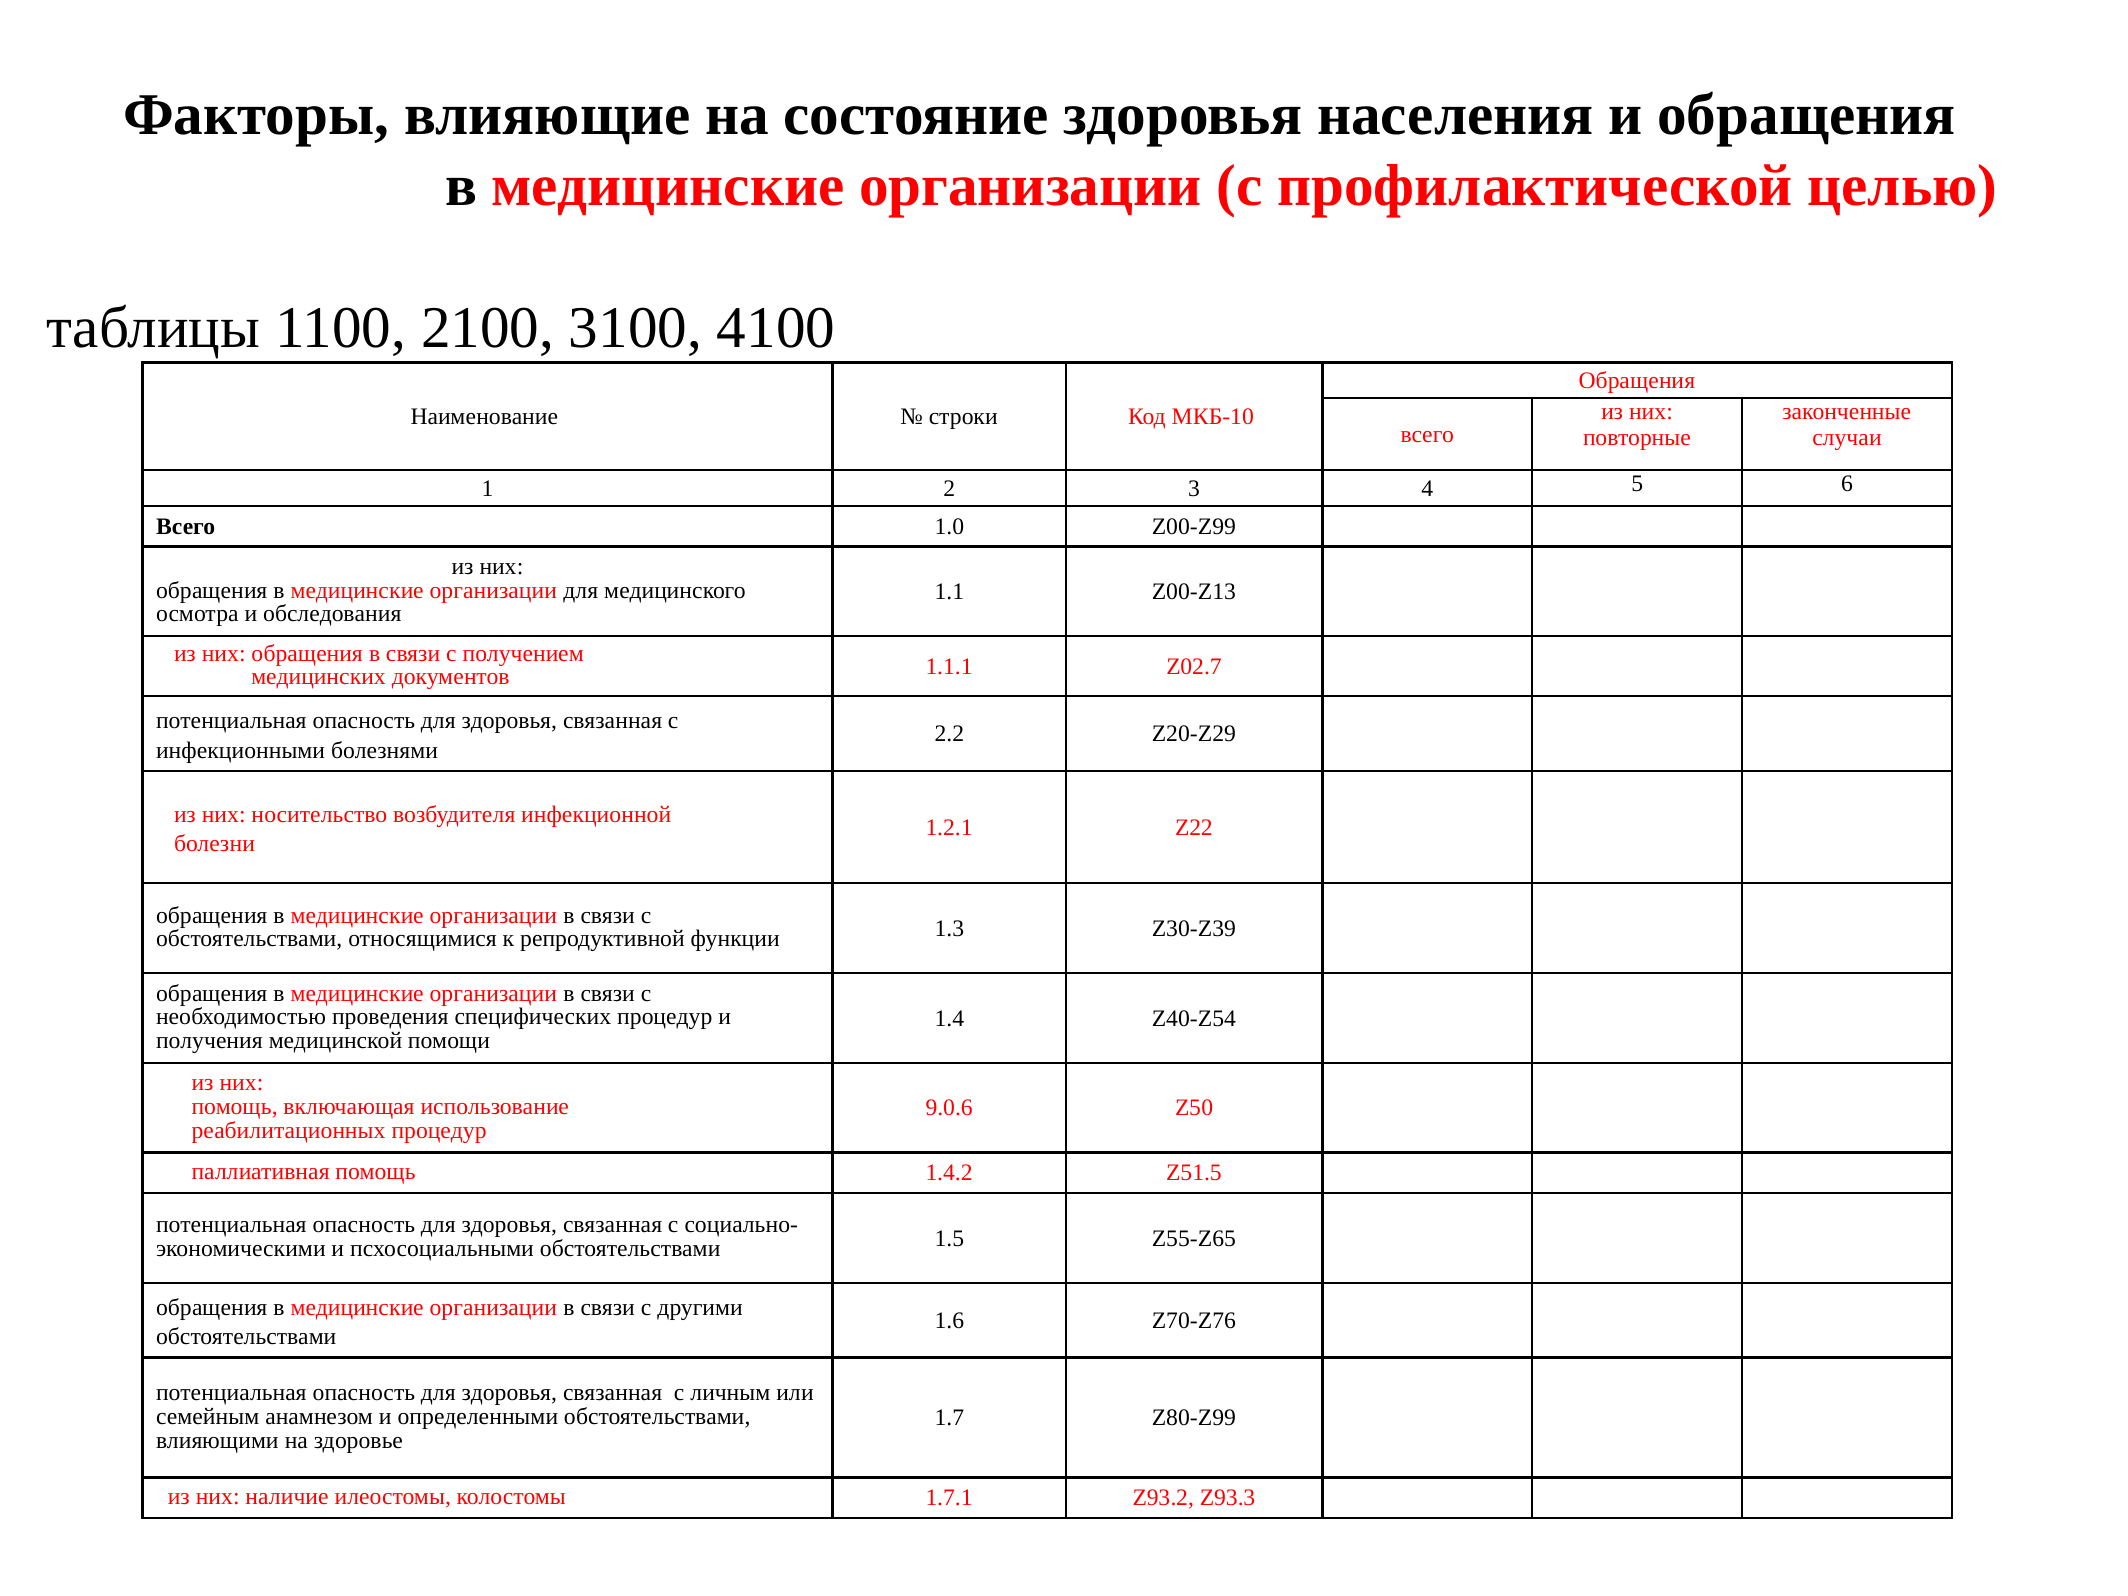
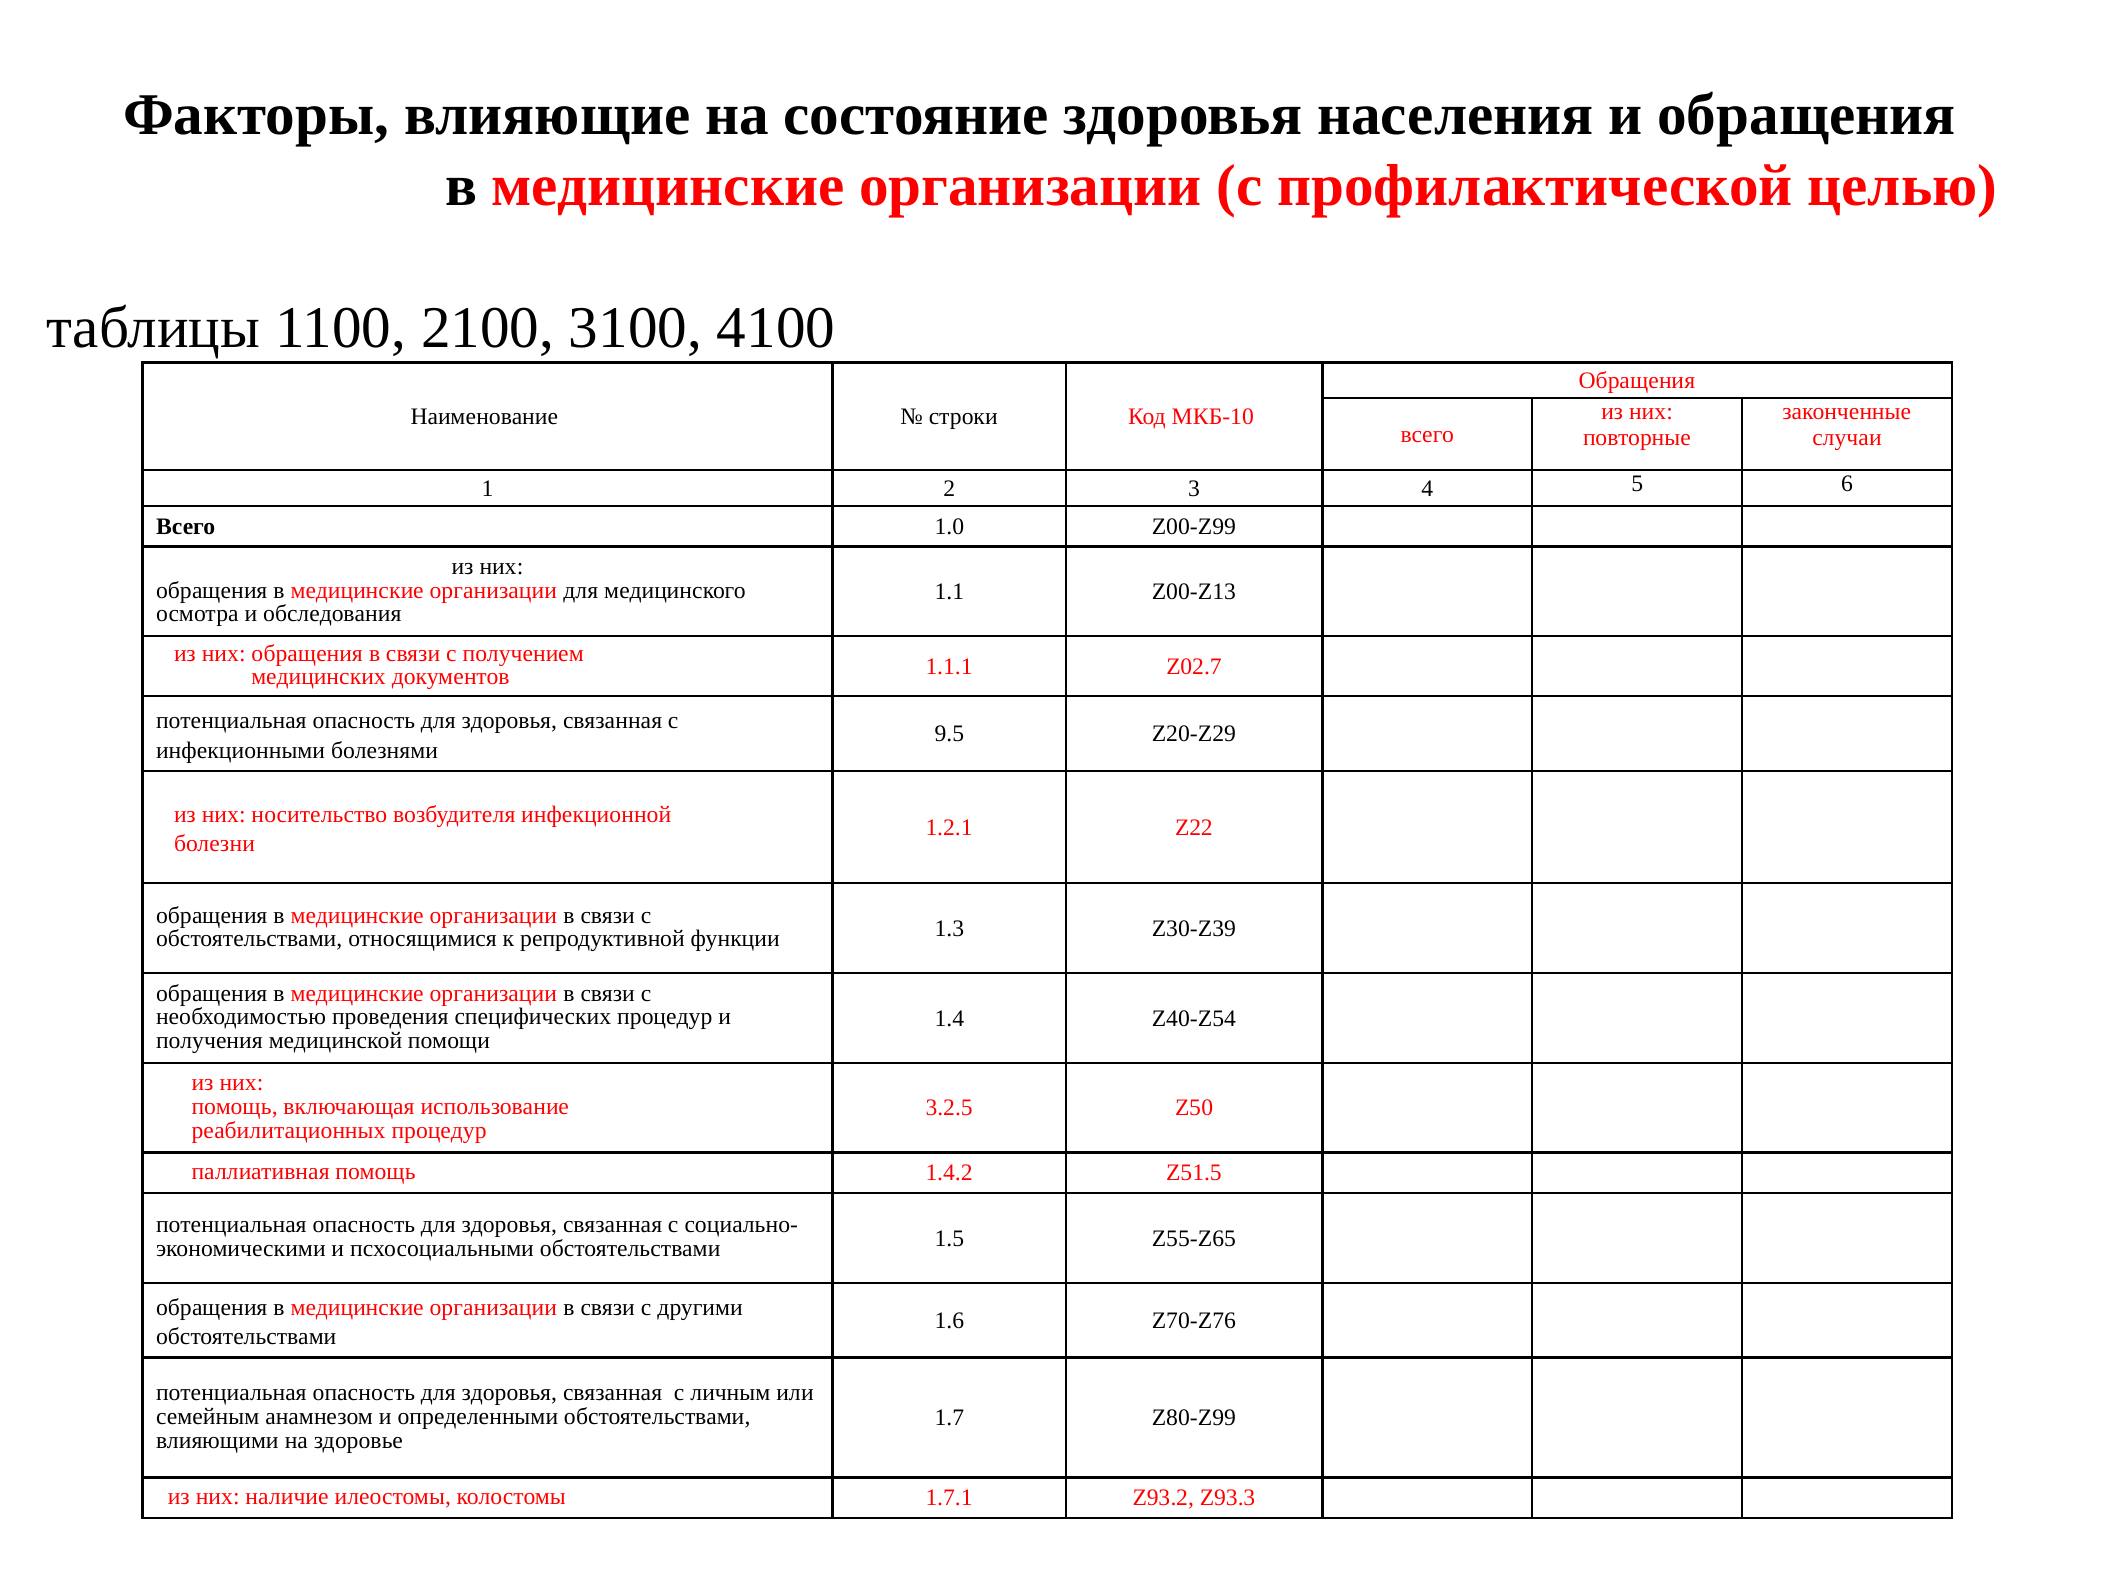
2.2: 2.2 -> 9.5 (949, 734)
9.0.6: 9.0.6 -> 3.2.5 (949, 1108)
